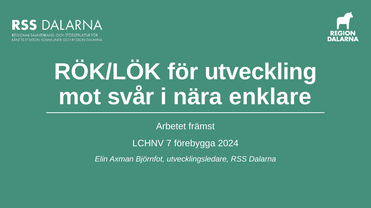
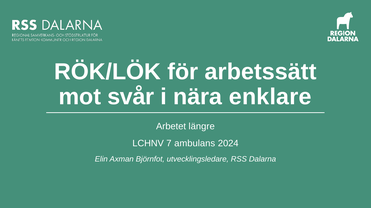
utveckling: utveckling -> arbetssätt (261, 72)
främst: främst -> längre (202, 127)
förebygga: förebygga -> ambulans (195, 144)
